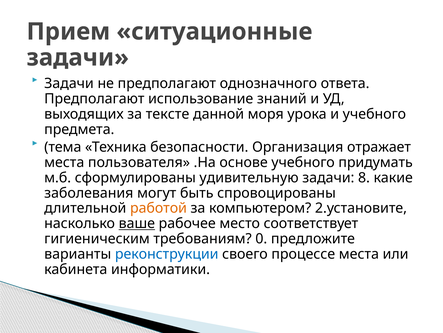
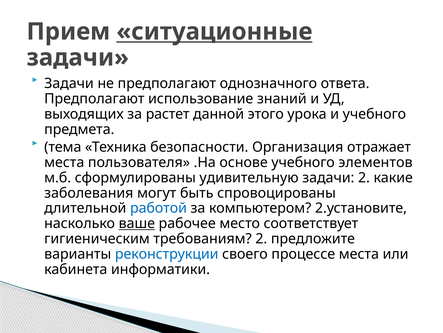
ситуационные underline: none -> present (214, 32)
тексте: тексте -> растет (168, 114)
моря: моря -> этого (266, 114)
придумать: придумать -> элементов (375, 162)
задачи 8: 8 -> 2 (364, 177)
работой colour: orange -> blue (158, 208)
требованиям 0: 0 -> 2 (261, 238)
